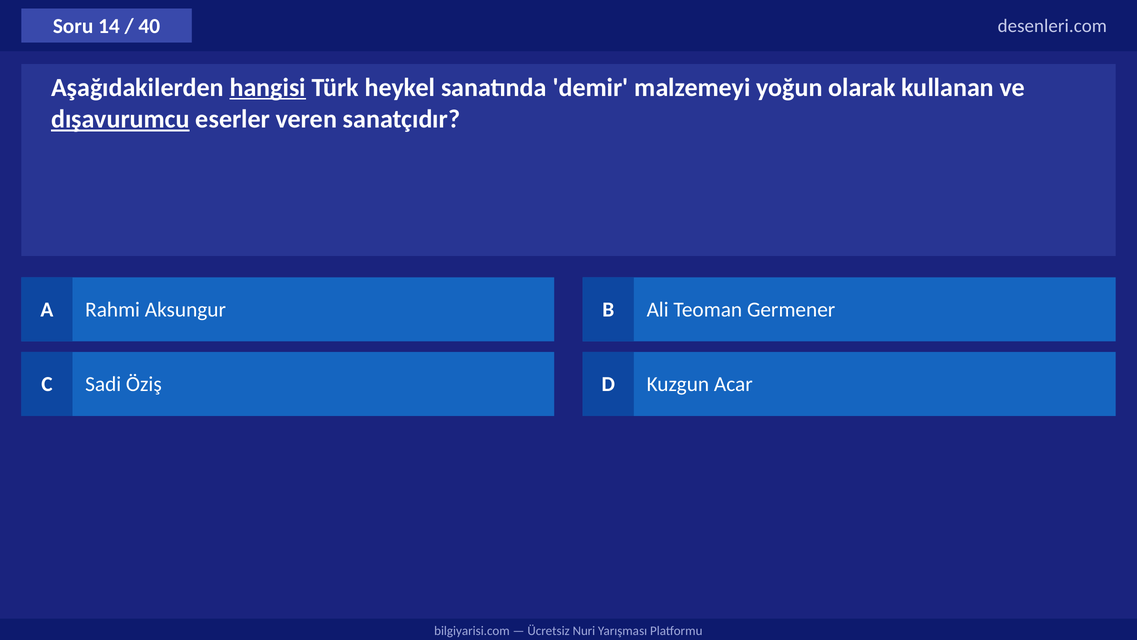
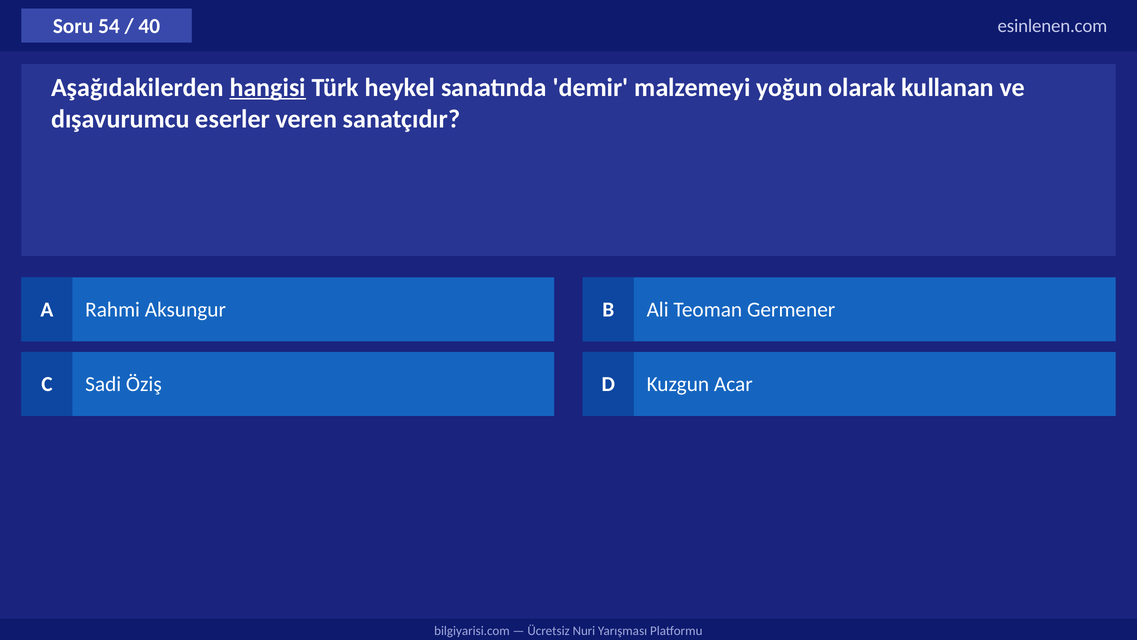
14: 14 -> 54 (109, 26)
desenleri.com: desenleri.com -> esinlenen.com (1052, 26)
dışavurumcu underline: present -> none (120, 119)
